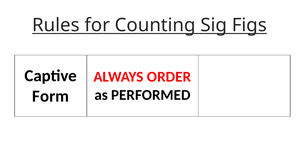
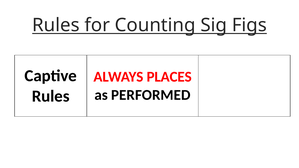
ORDER: ORDER -> PLACES (169, 77)
Form: Form -> Rules (51, 96)
